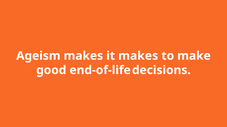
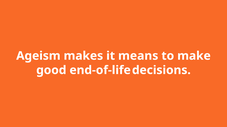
it makes: makes -> means (138, 56)
